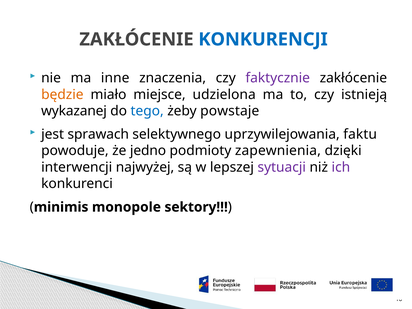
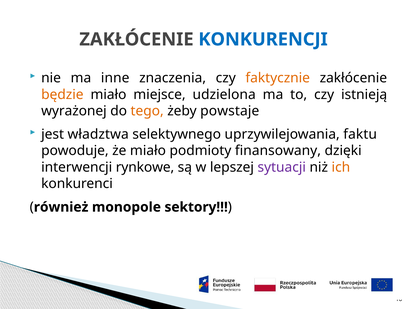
faktycznie colour: purple -> orange (278, 78)
wykazanej: wykazanej -> wyrażonej (74, 111)
tego colour: blue -> orange (147, 111)
sprawach: sprawach -> władztwa (98, 134)
że jedno: jedno -> miało (148, 151)
zapewnienia: zapewnienia -> finansowany (278, 151)
najwyżej: najwyżej -> rynkowe (145, 167)
ich colour: purple -> orange (341, 167)
minimis: minimis -> również (61, 207)
